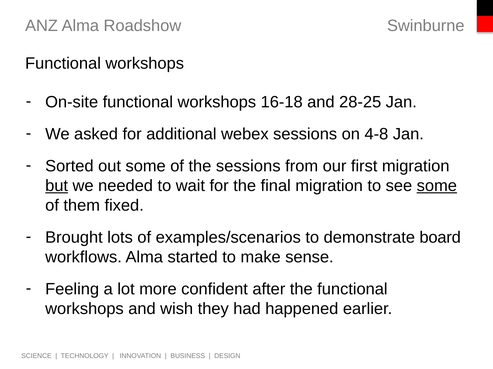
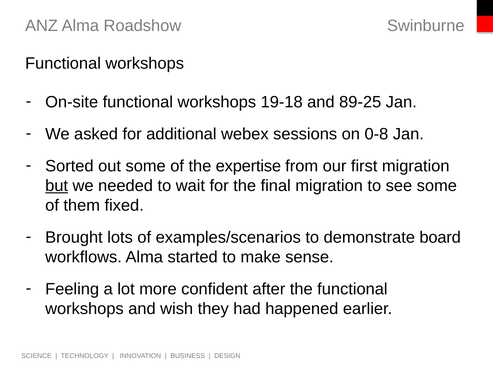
16-18: 16-18 -> 19-18 (282, 102)
28-25: 28-25 -> 89-25 (360, 102)
4-8: 4-8 -> 0-8 (376, 134)
the sessions: sessions -> expertise (248, 166)
some underline: present -> none (437, 186)
